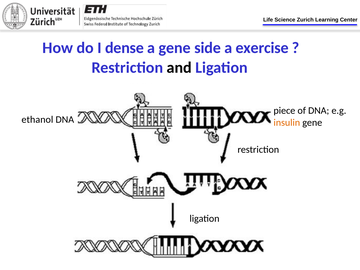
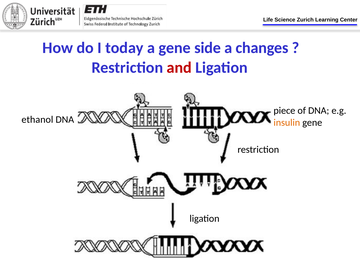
dense: dense -> today (124, 48)
exercise: exercise -> changes (262, 48)
and colour: black -> red (179, 68)
